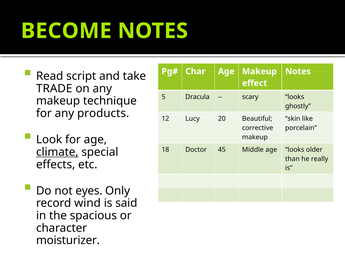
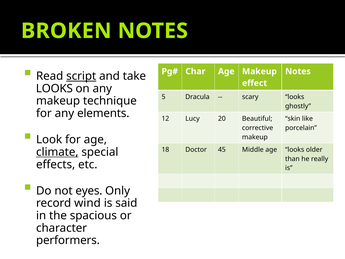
BECOME: BECOME -> BROKEN (66, 31)
script underline: none -> present (81, 76)
TRADE: TRADE -> LOOKS (54, 88)
products: products -> elements (103, 113)
moisturizer: moisturizer -> performers (68, 240)
